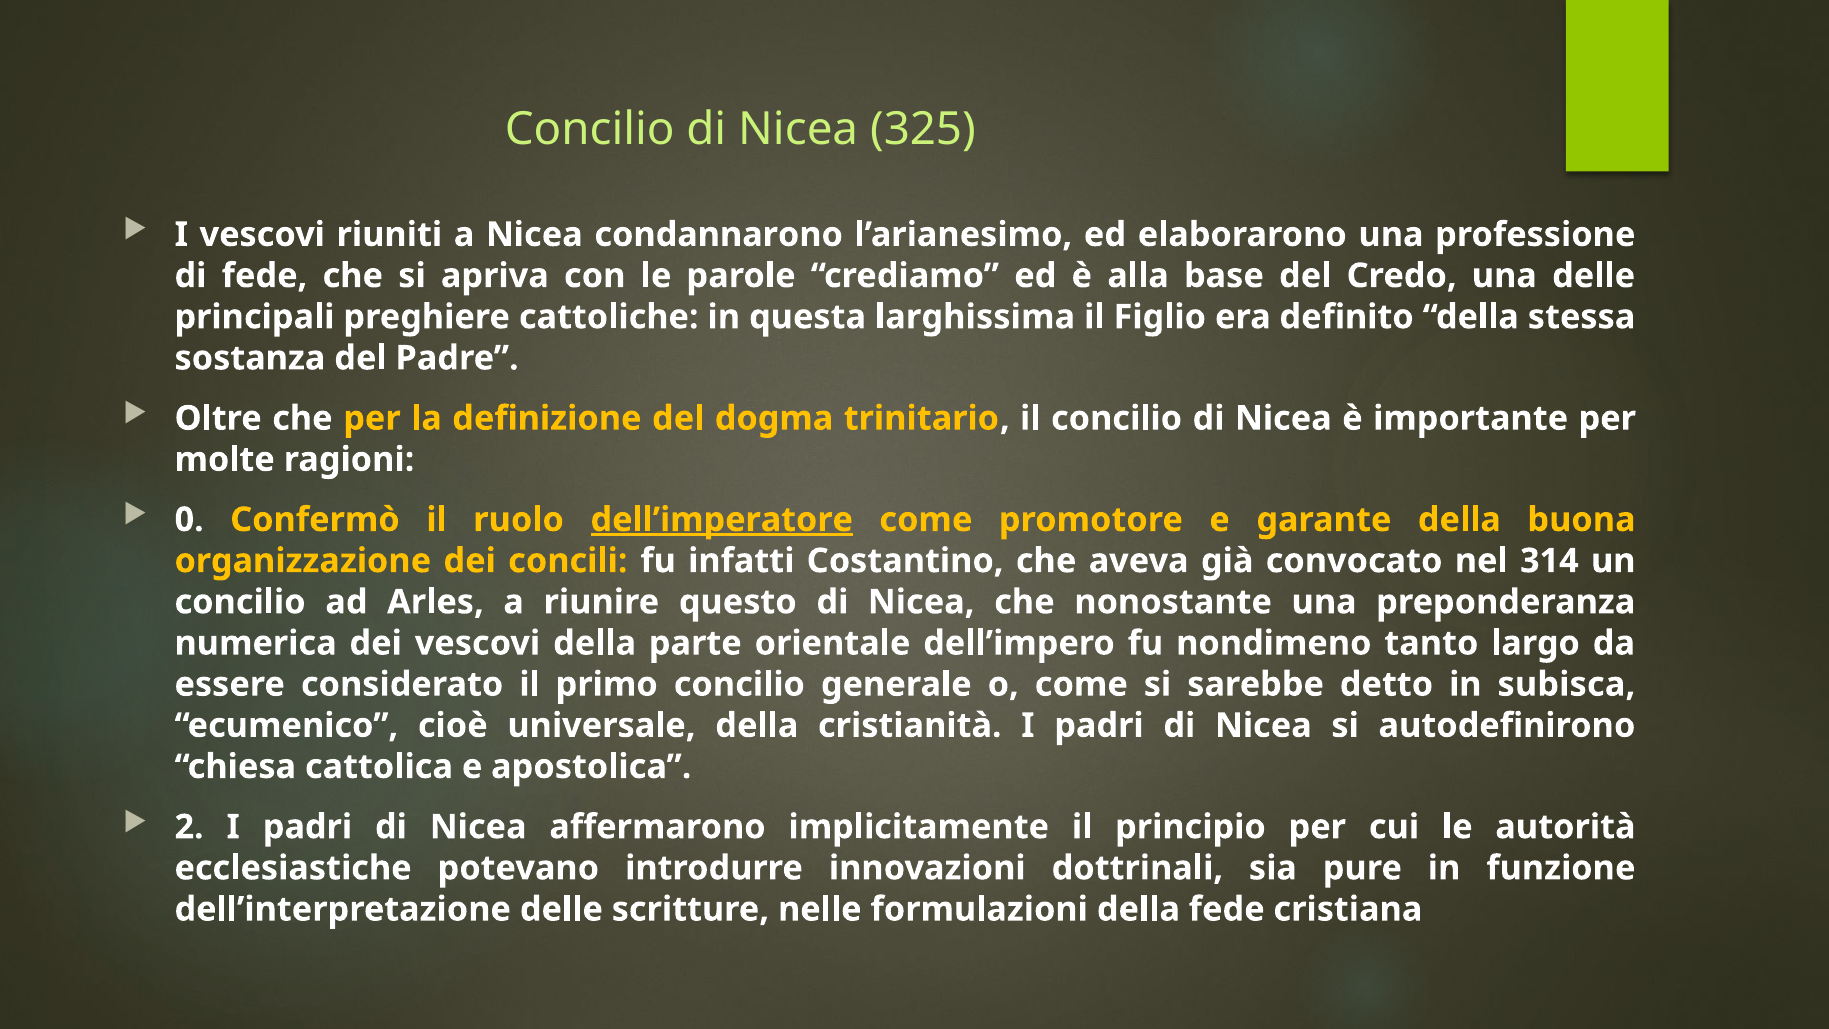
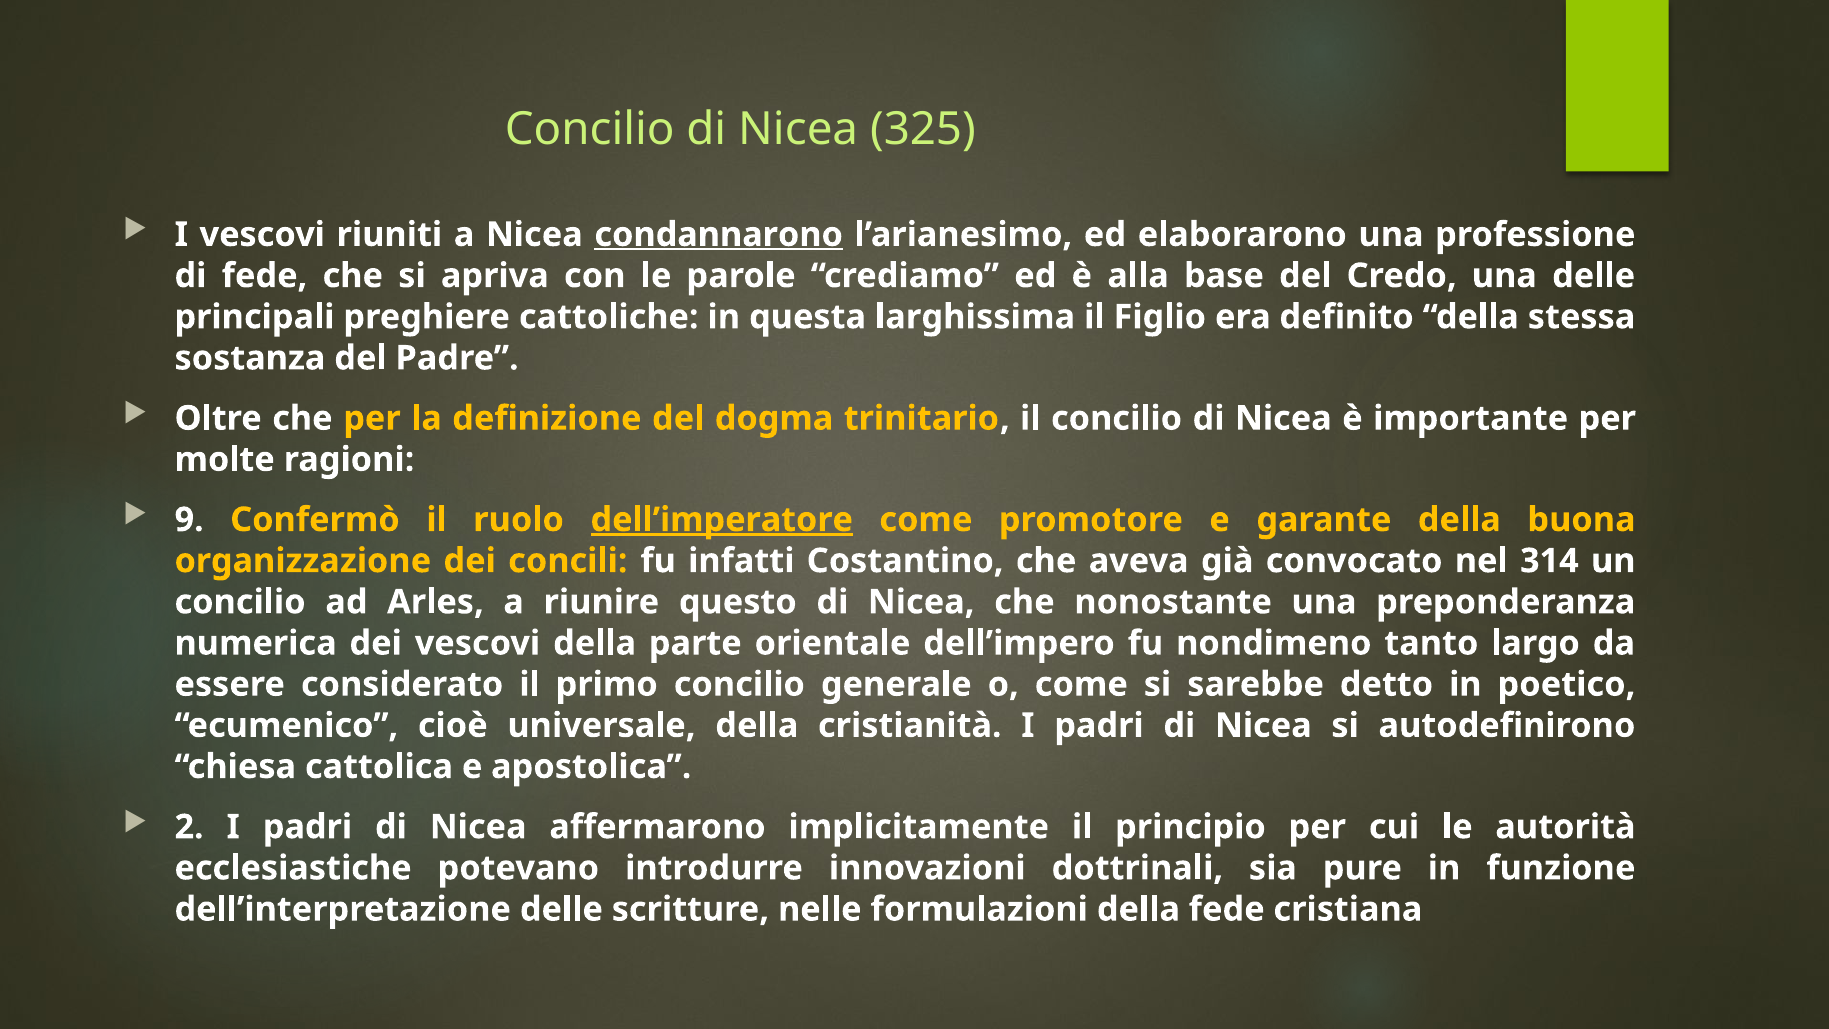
condannarono underline: none -> present (719, 235)
0: 0 -> 9 (189, 520)
subisca: subisca -> poetico (1566, 684)
